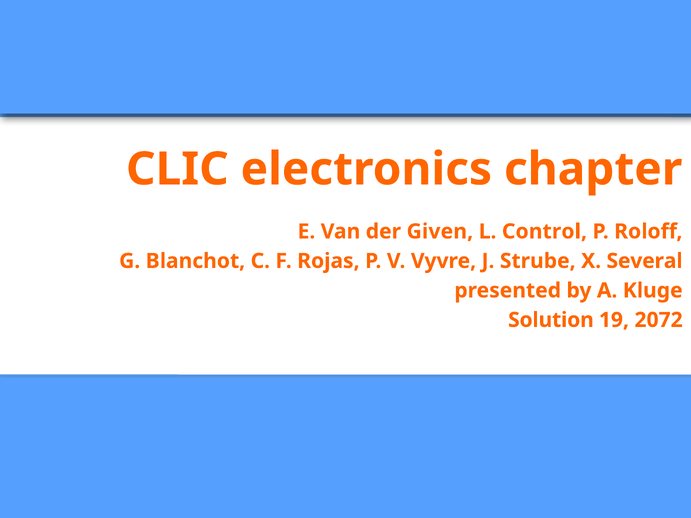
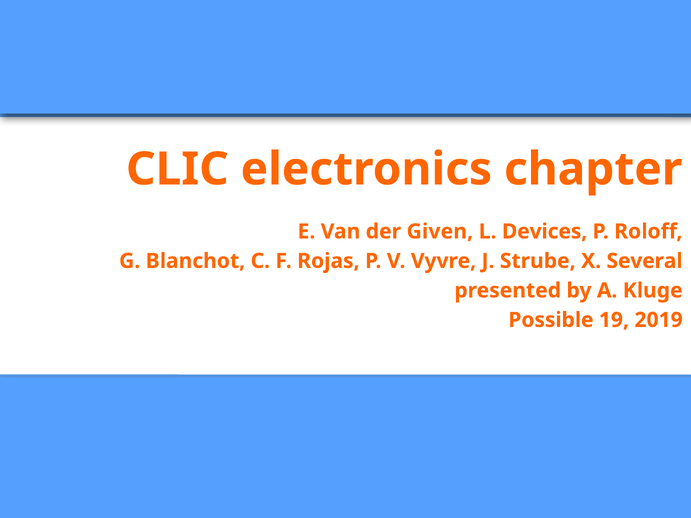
Control: Control -> Devices (545, 232)
Solution: Solution -> Possible (551, 320)
2072: 2072 -> 2019 (659, 320)
